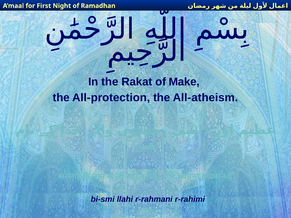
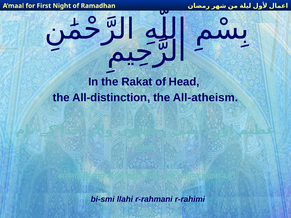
Make: Make -> Head (184, 82)
All-protection: All-protection -> All-distinction (111, 98)
